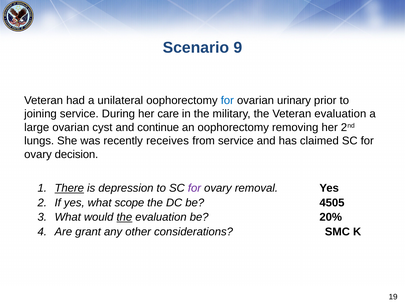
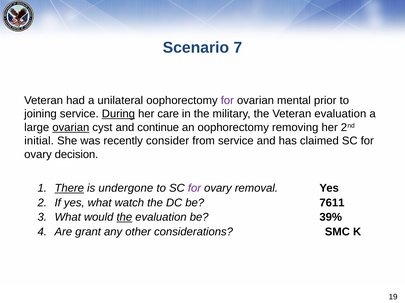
9: 9 -> 7 (238, 48)
for colour: blue -> purple (227, 101)
urinary: urinary -> mental (294, 101)
During underline: none -> present (118, 114)
ovarian underline: none -> present (71, 128)
lungs: lungs -> initial (39, 141)
receives: receives -> consider (168, 141)
depression: depression -> undergone (126, 189)
scope: scope -> watch (129, 203)
4505: 4505 -> 7611 (332, 203)
20%: 20% -> 39% (331, 218)
